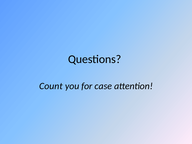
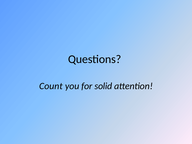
case: case -> solid (103, 86)
